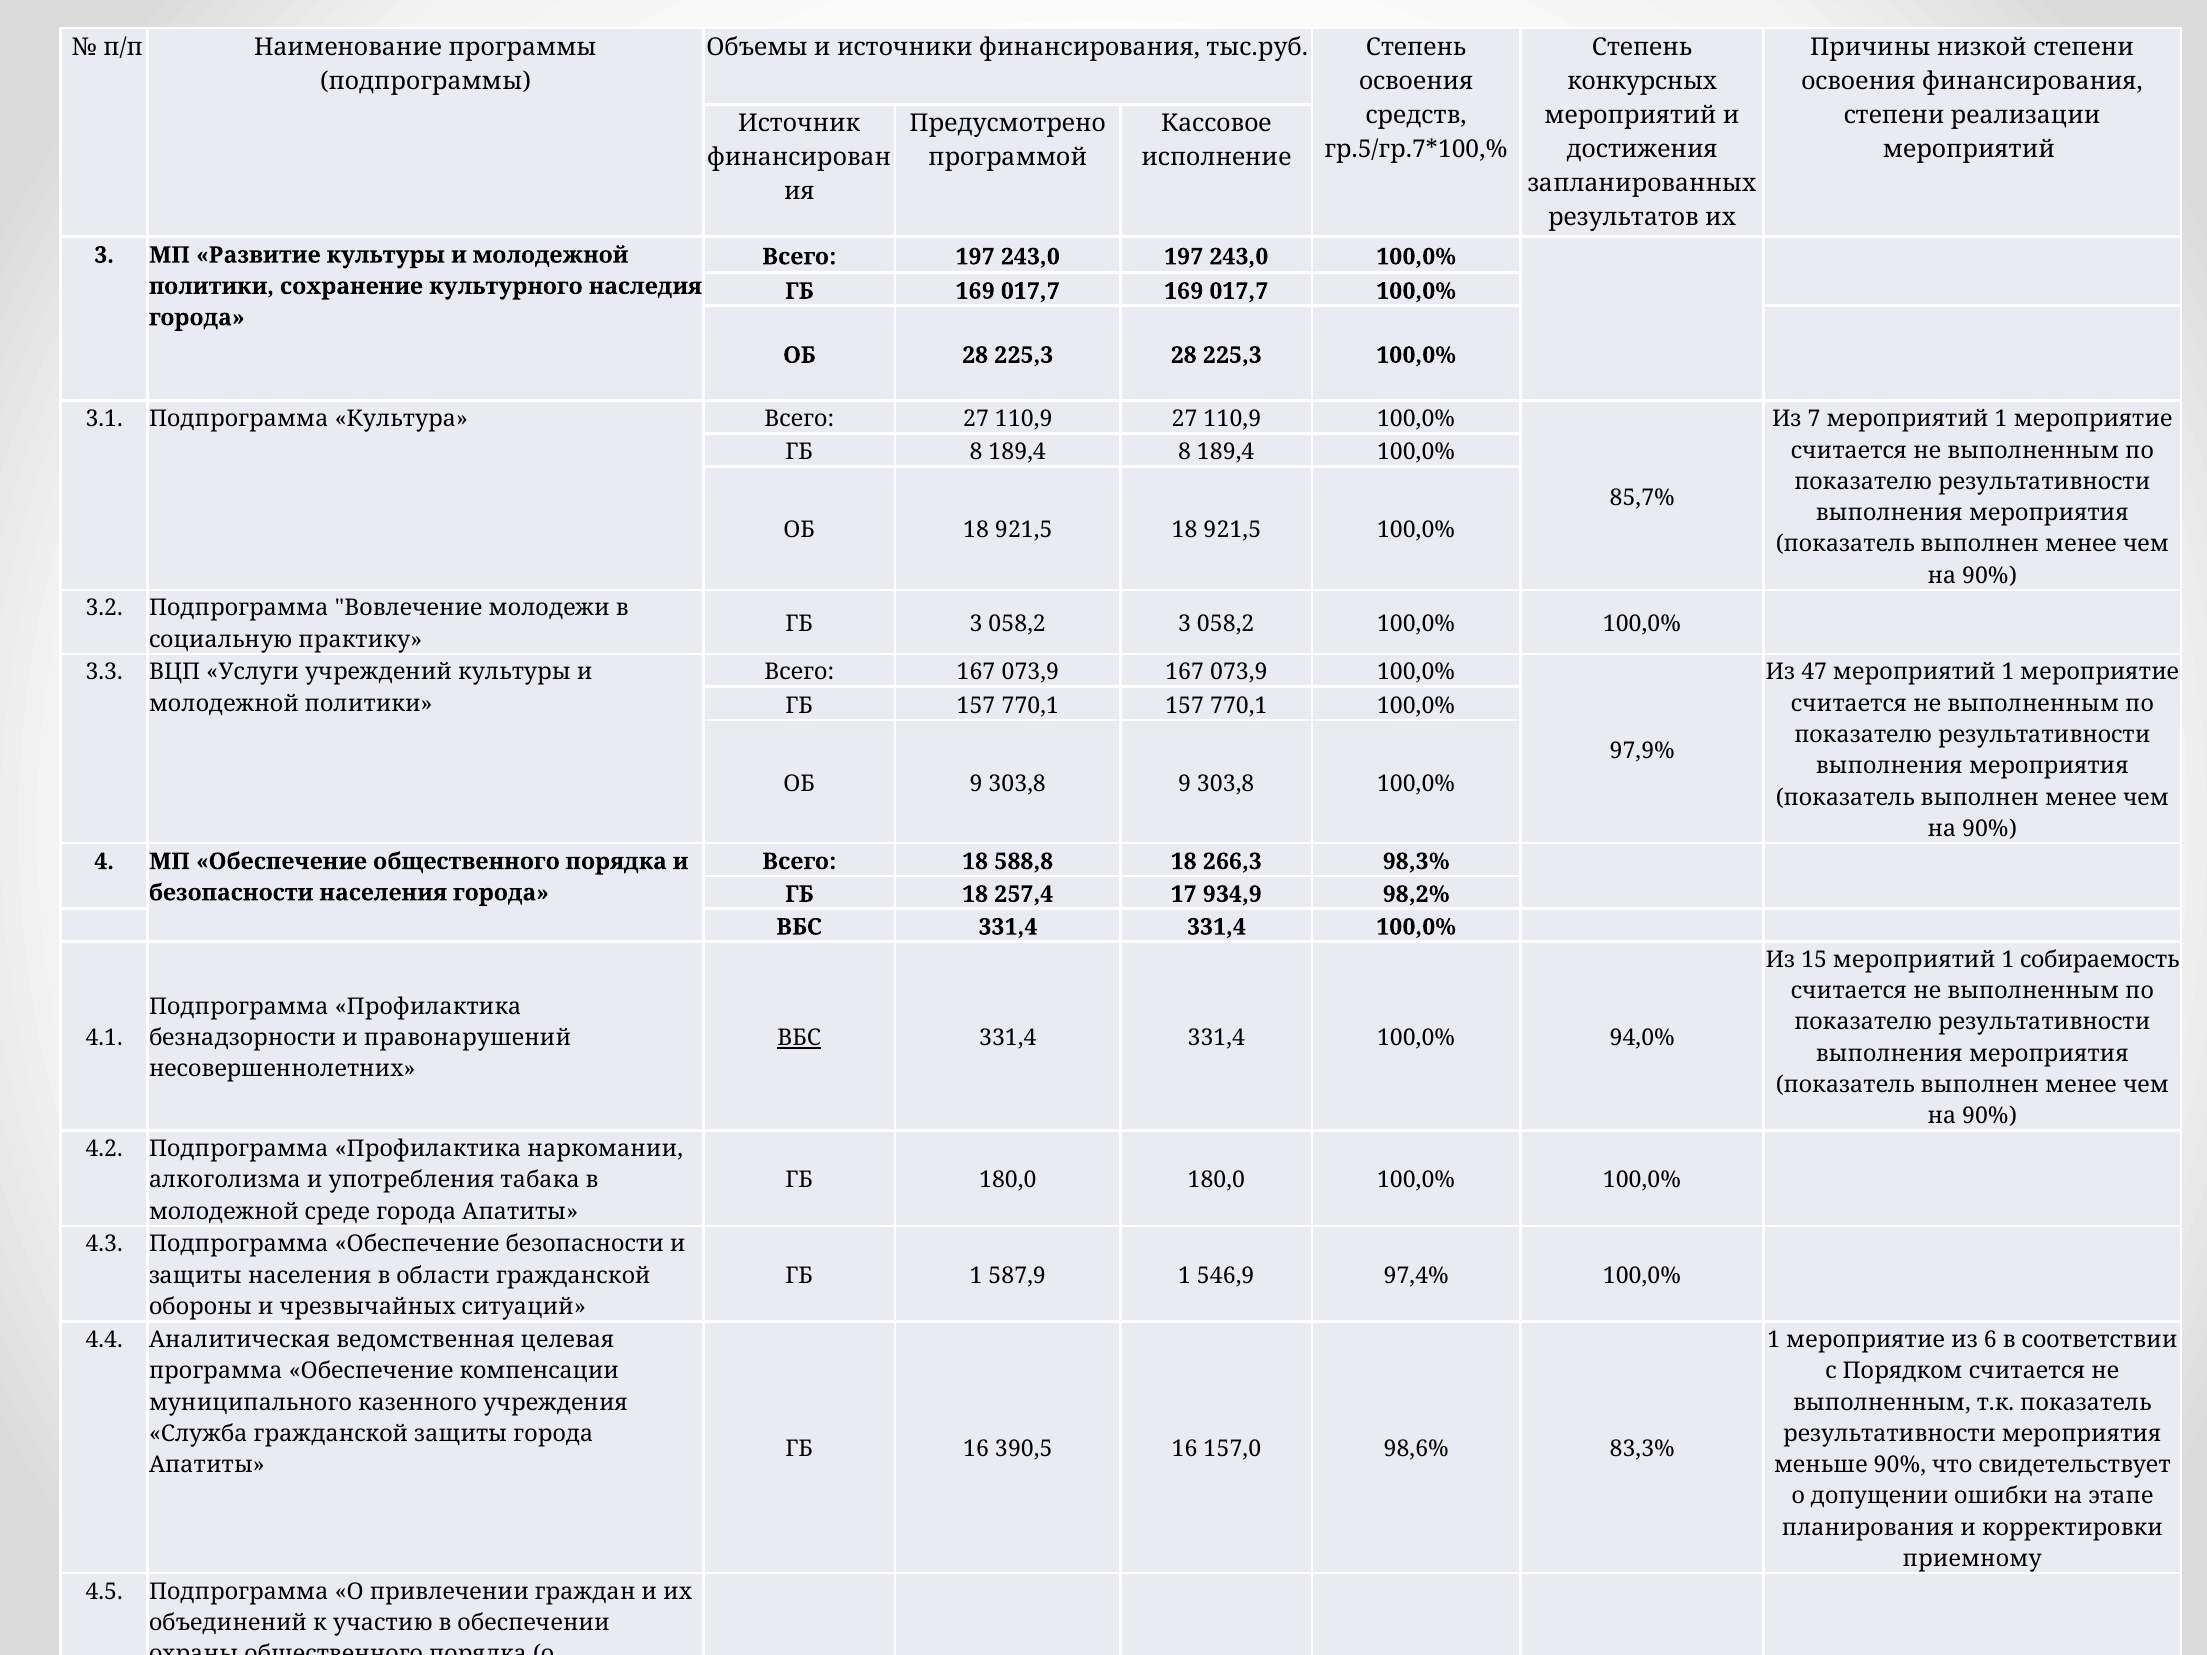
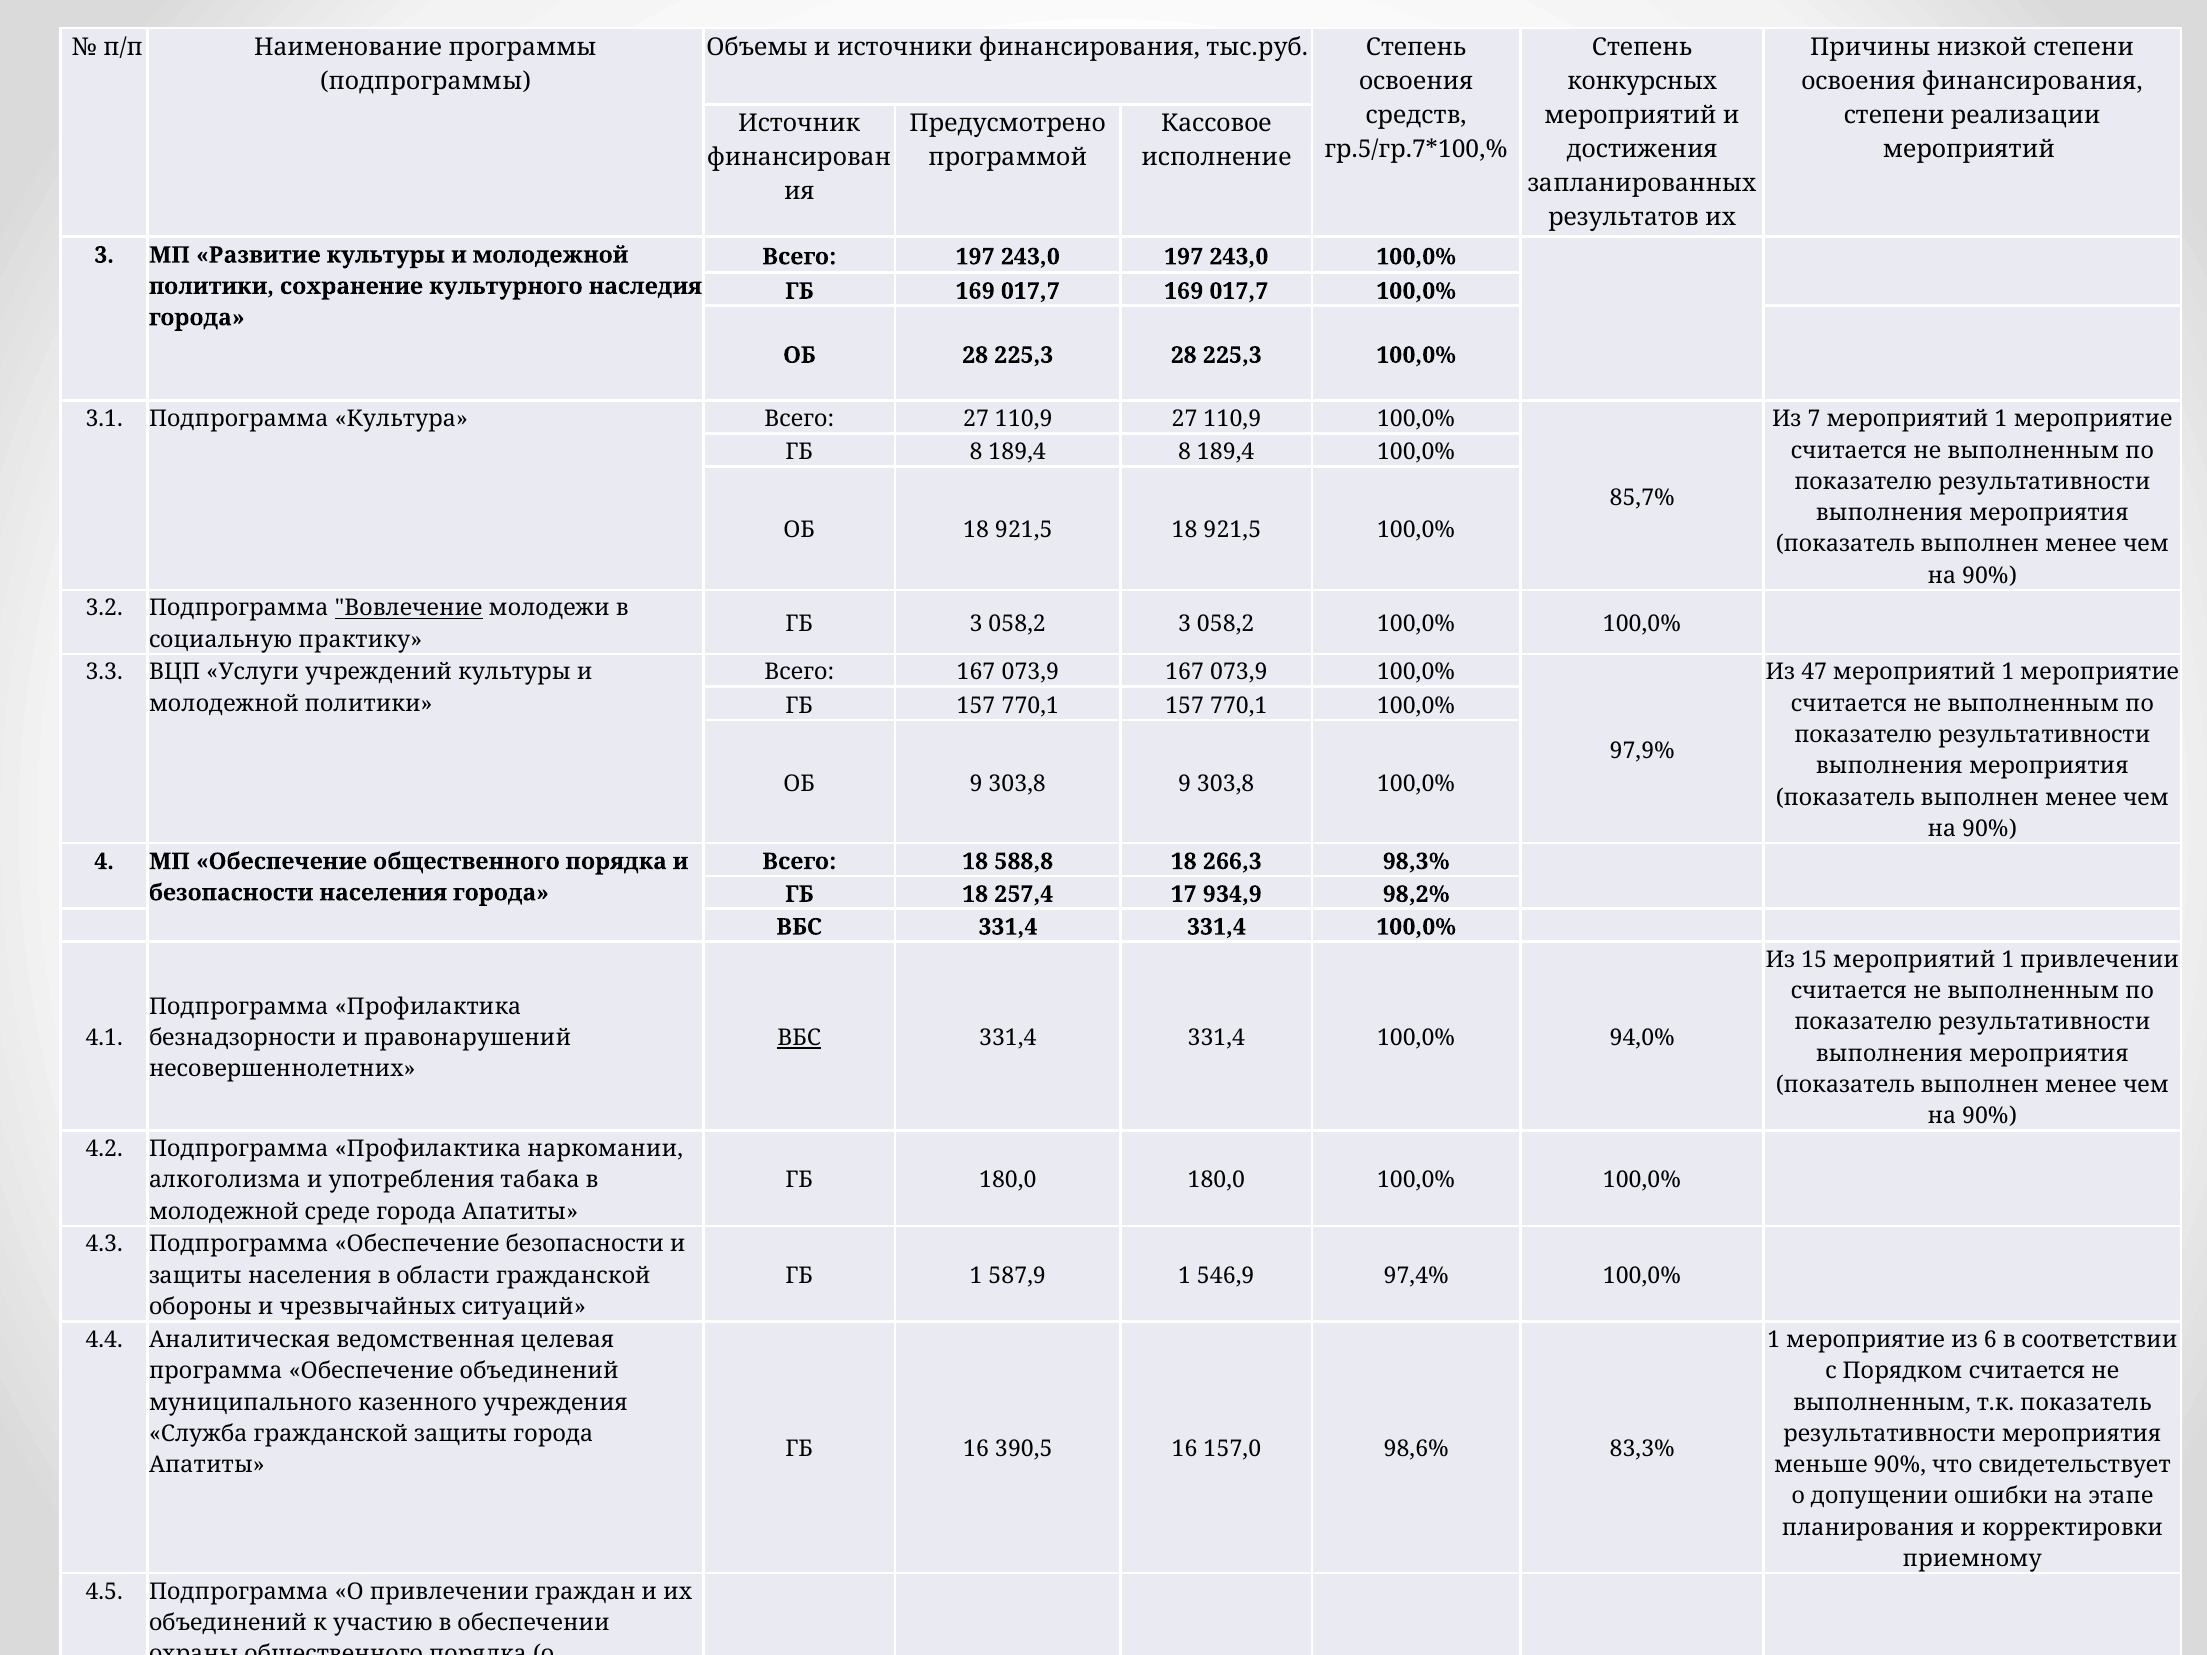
Вовлечение underline: none -> present (409, 608)
1 собираемость: собираемость -> привлечении (2100, 960)
Обеспечение компенсации: компенсации -> объединений (539, 1371)
